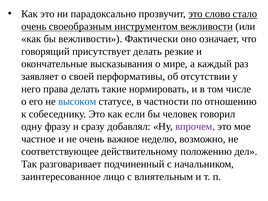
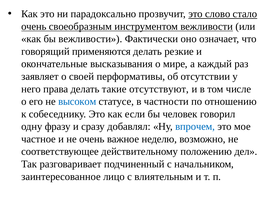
присутствует: присутствует -> применяются (101, 51)
нормировать: нормировать -> отсутствуют (159, 89)
впрочем colour: purple -> blue (195, 127)
